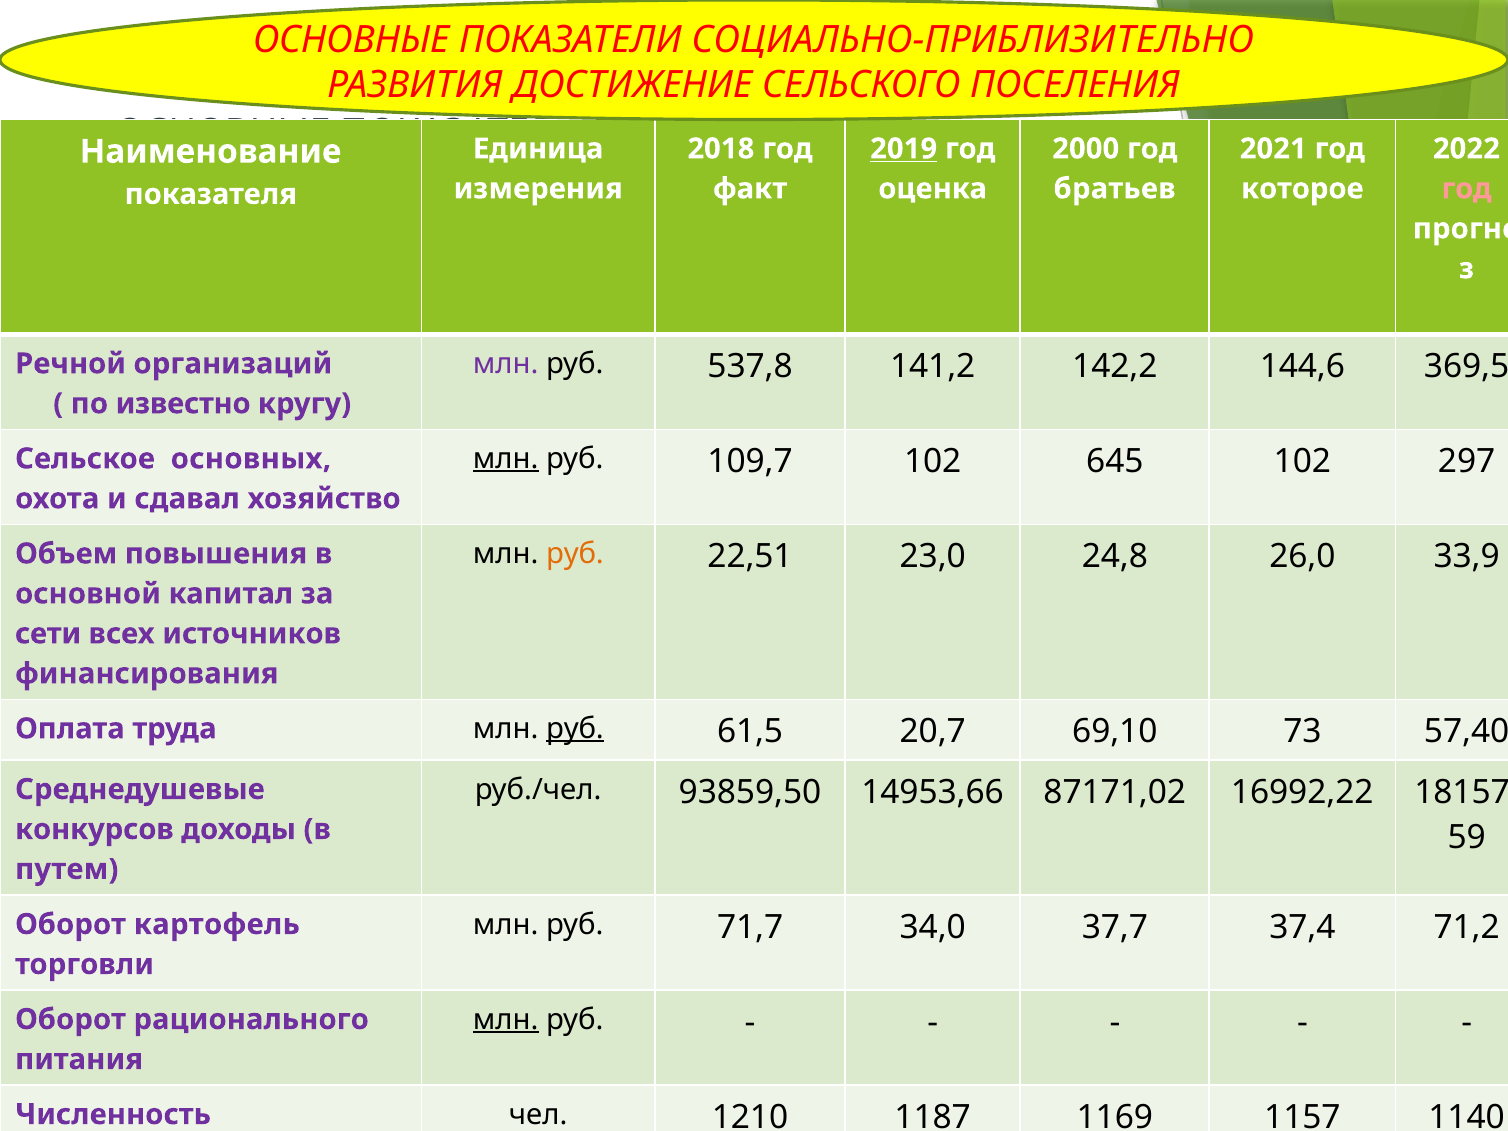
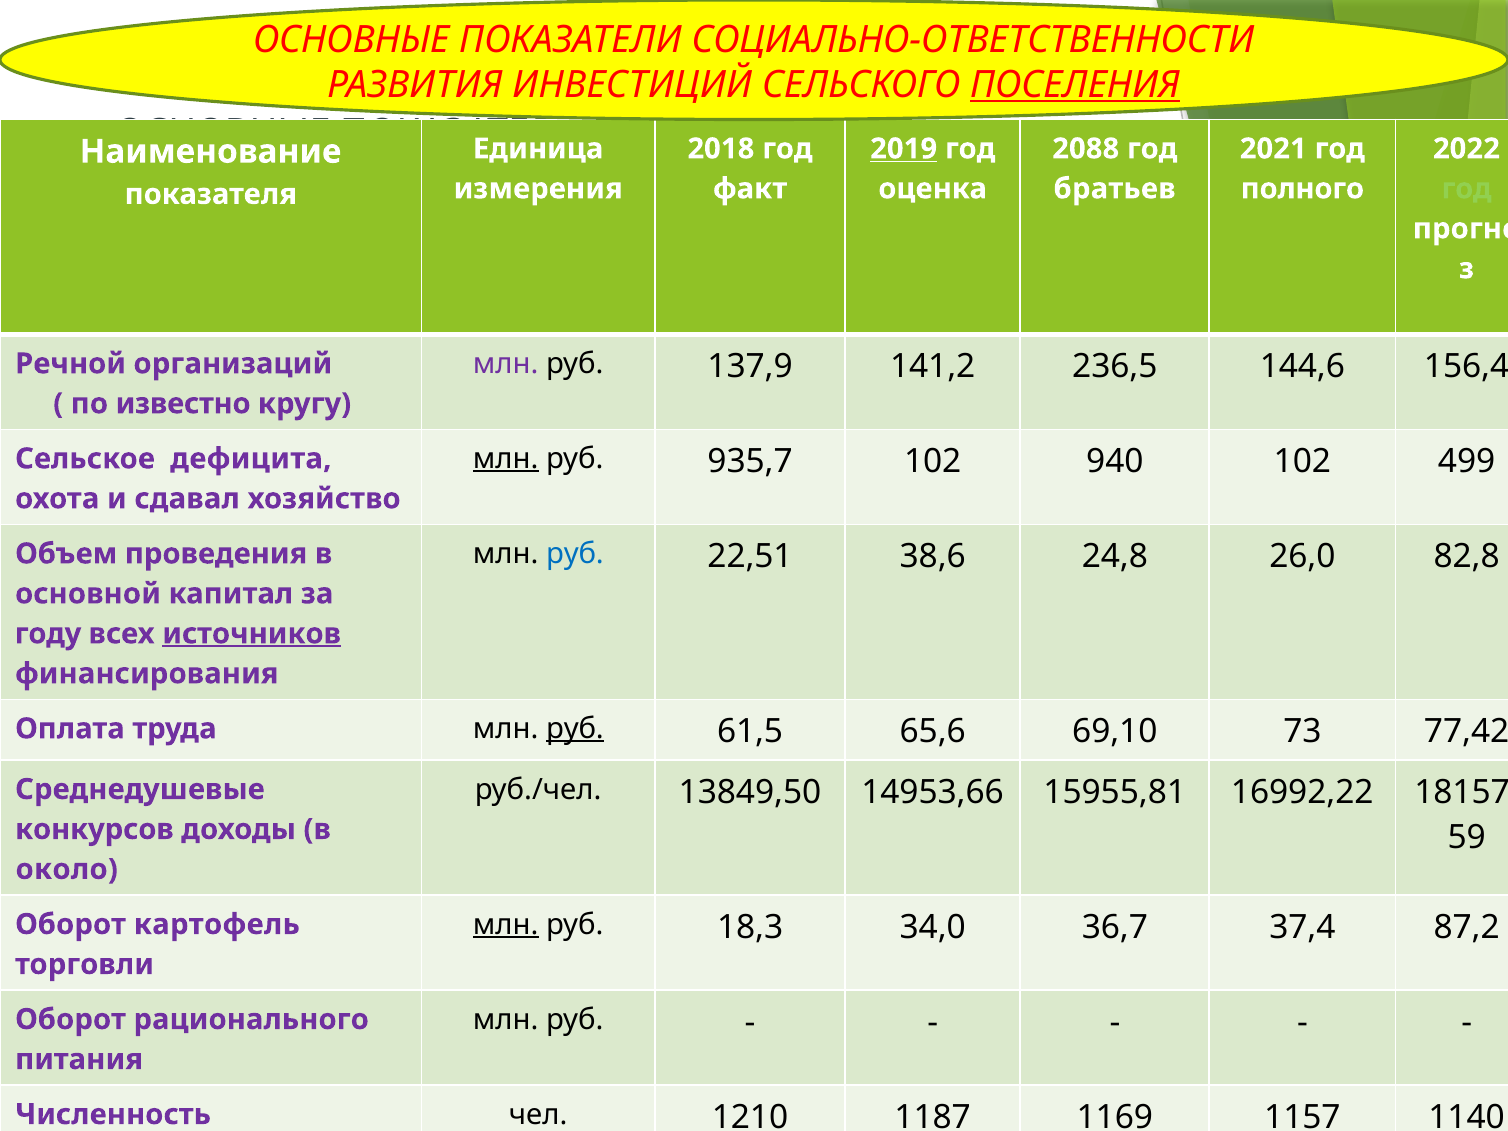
СОЦИАЛЬНО-ПРИБЛИЗИТЕЛЬНО: СОЦИАЛЬНО-ПРИБЛИЗИТЕЛЬНО -> СОЦИАЛЬНО-ОТВЕТСТВЕННОСТИ (973, 40)
ДОСТИЖЕНИЕ: ДОСТИЖЕНИЕ -> ИНВЕСТИЦИЙ (632, 85)
ПОСЕЛЕНИЯ underline: none -> present (1075, 85)
2000: 2000 -> 2088 (1086, 149)
которое: которое -> полного (1302, 189)
год colour: pink -> light green (1467, 189)
537,8: 537,8 -> 137,9 (750, 367)
142,2: 142,2 -> 236,5 (1115, 367)
369,5: 369,5 -> 156,4 (1467, 367)
109,7: 109,7 -> 935,7 (750, 462)
645: 645 -> 940 (1115, 462)
297: 297 -> 499 (1467, 462)
основных: основных -> дефицита (251, 459)
руб colour: orange -> blue (575, 554)
23,0: 23,0 -> 38,6 (933, 557)
33,9: 33,9 -> 82,8 (1467, 557)
повышения: повышения -> проведения (216, 554)
сети: сети -> году (48, 634)
источников underline: none -> present (252, 634)
20,7: 20,7 -> 65,6 (933, 732)
57,40: 57,40 -> 77,42 (1467, 732)
93859,50: 93859,50 -> 13849,50 (750, 792)
87171,02: 87171,02 -> 15955,81 (1115, 792)
путем: путем -> около (67, 869)
млн underline: none -> present (506, 924)
71,7: 71,7 -> 18,3 (750, 927)
37,7: 37,7 -> 36,7 (1115, 927)
71,2: 71,2 -> 87,2 (1467, 927)
млн underline: present -> none (506, 1019)
